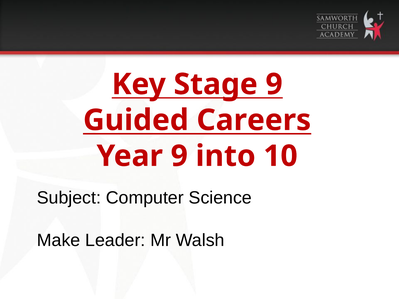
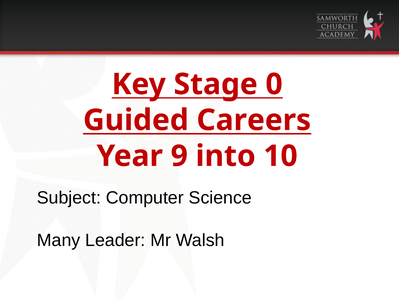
Stage 9: 9 -> 0 (274, 84)
Make: Make -> Many (59, 241)
